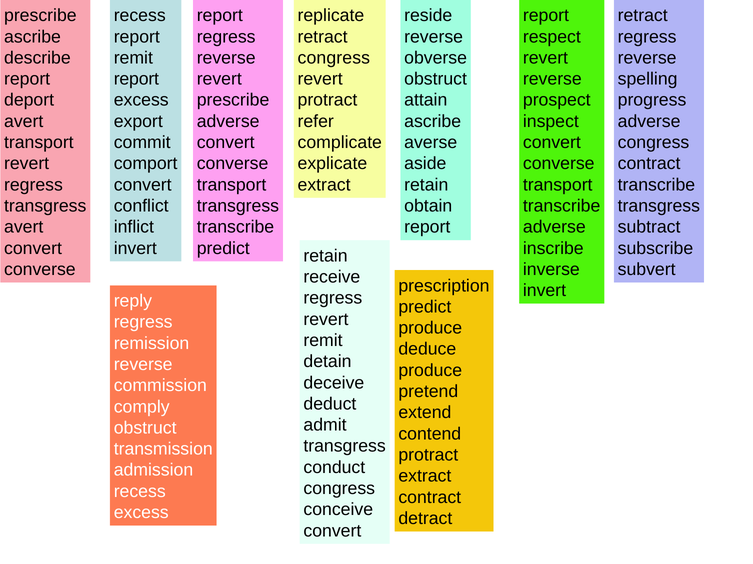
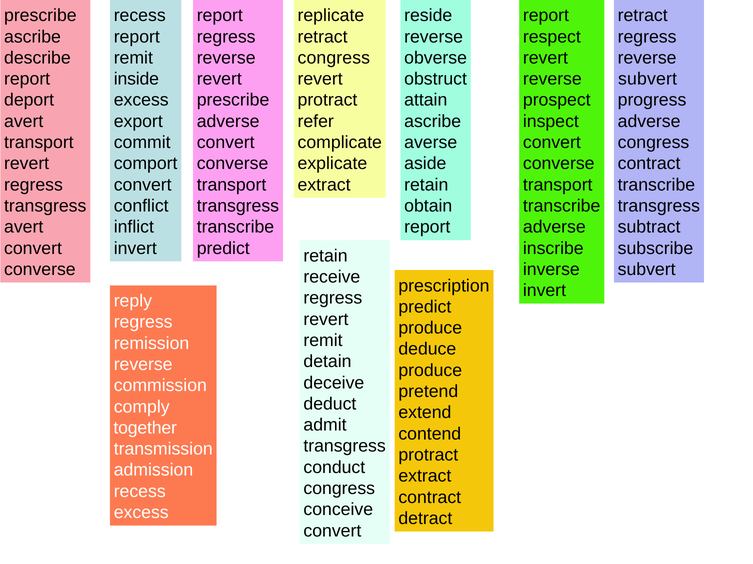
report: report -> inside (136, 79)
spelling: spelling -> subvert (648, 79)
obstruct: obstruct -> together (145, 428)
